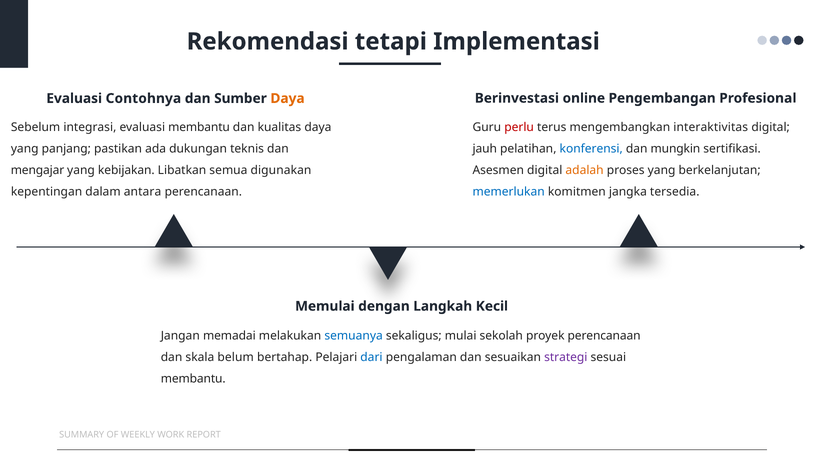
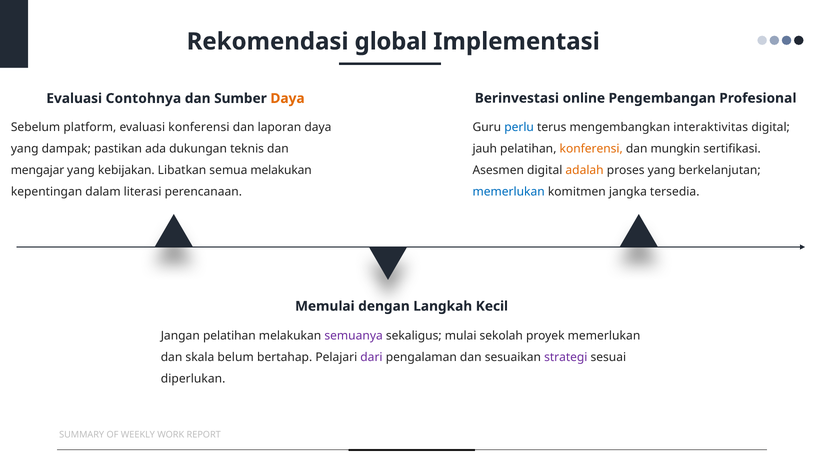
tetapi: tetapi -> global (391, 42)
integrasi: integrasi -> platform (90, 127)
evaluasi membantu: membantu -> konferensi (199, 127)
kualitas: kualitas -> laporan (279, 127)
perlu colour: red -> blue (519, 127)
panjang: panjang -> dampak (66, 149)
konferensi colour: blue -> orange (591, 149)
semua digunakan: digunakan -> melakukan (281, 170)
antara: antara -> literasi (143, 192)
Jangan memadai: memadai -> pelatihan (229, 336)
semuanya colour: blue -> purple (354, 336)
proyek perencanaan: perencanaan -> memerlukan (604, 336)
dari colour: blue -> purple (371, 358)
membantu: membantu -> diperlukan (193, 379)
